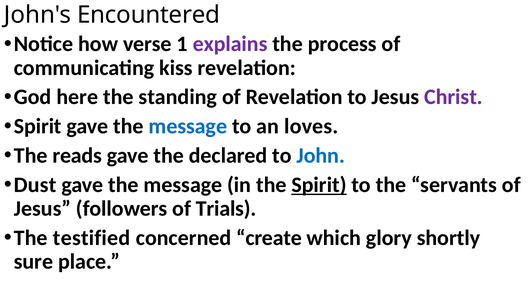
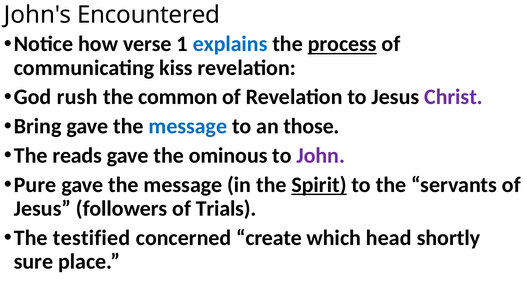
explains colour: purple -> blue (230, 44)
process underline: none -> present (342, 44)
here: here -> rush (77, 97)
standing: standing -> common (178, 97)
Spirit: Spirit -> Bring (38, 126)
loves: loves -> those (311, 126)
declared: declared -> ominous (228, 156)
John colour: blue -> purple (321, 156)
Dust: Dust -> Pure (35, 185)
glory: glory -> head (389, 238)
